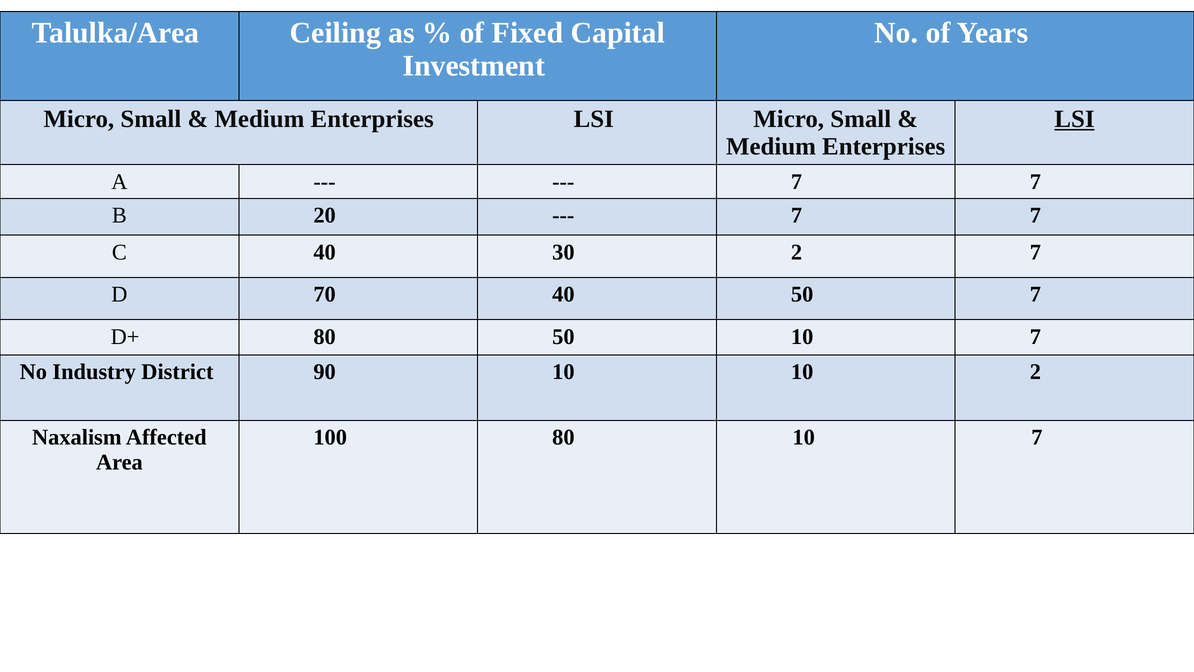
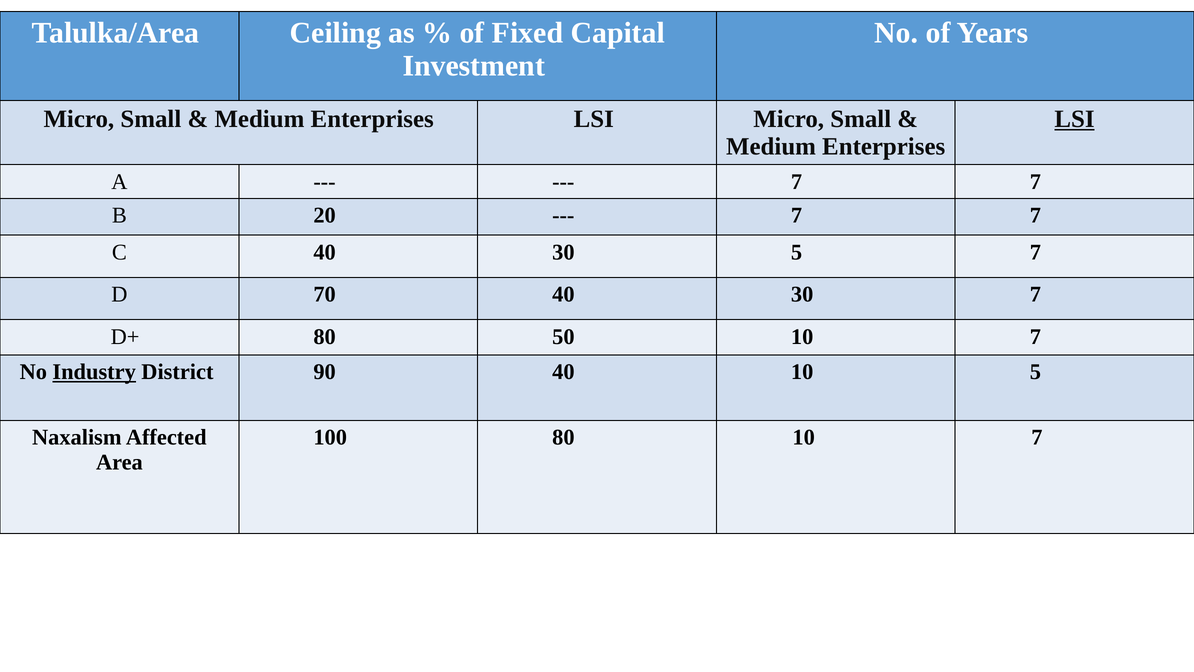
30 2: 2 -> 5 (797, 252)
70 40 50: 50 -> 30 (802, 294)
Industry underline: none -> present (94, 372)
90 10: 10 -> 40 (563, 372)
10 2: 2 -> 5 (1035, 372)
